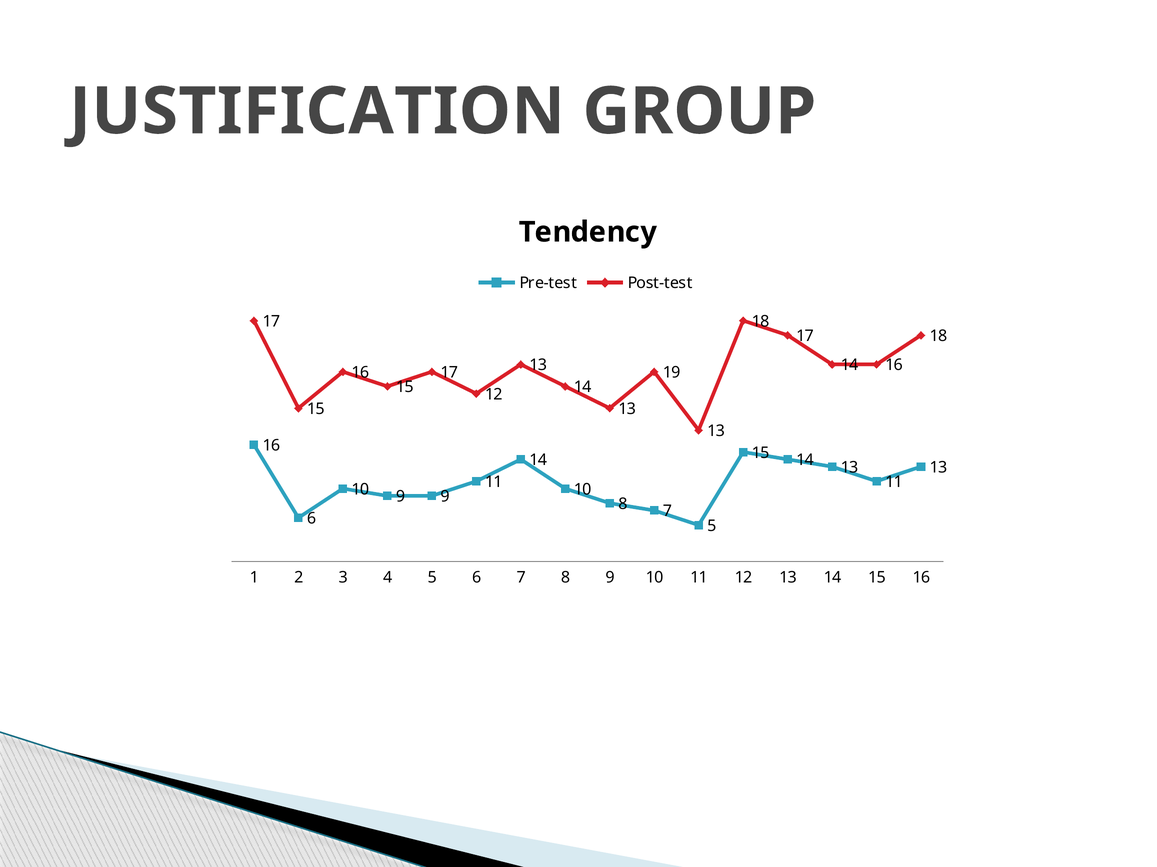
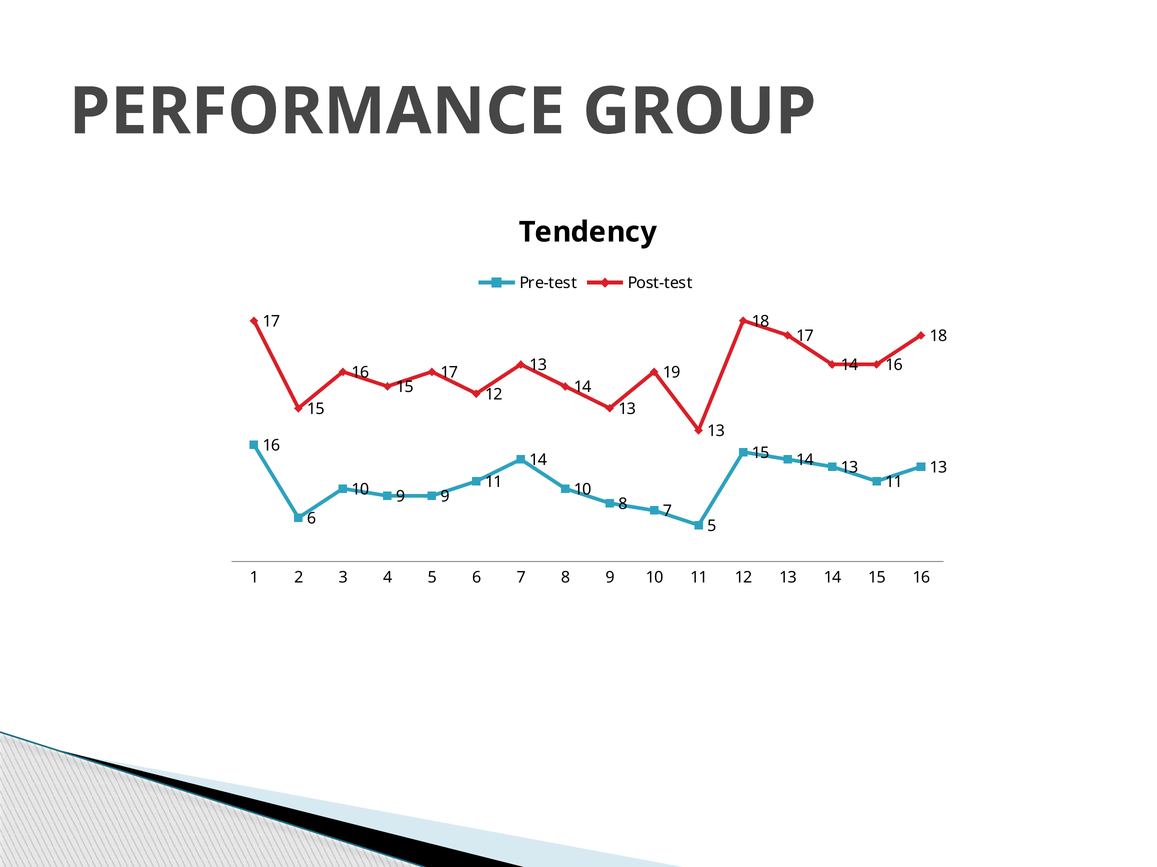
JUSTIFICATION: JUSTIFICATION -> PERFORMANCE (317, 112)
